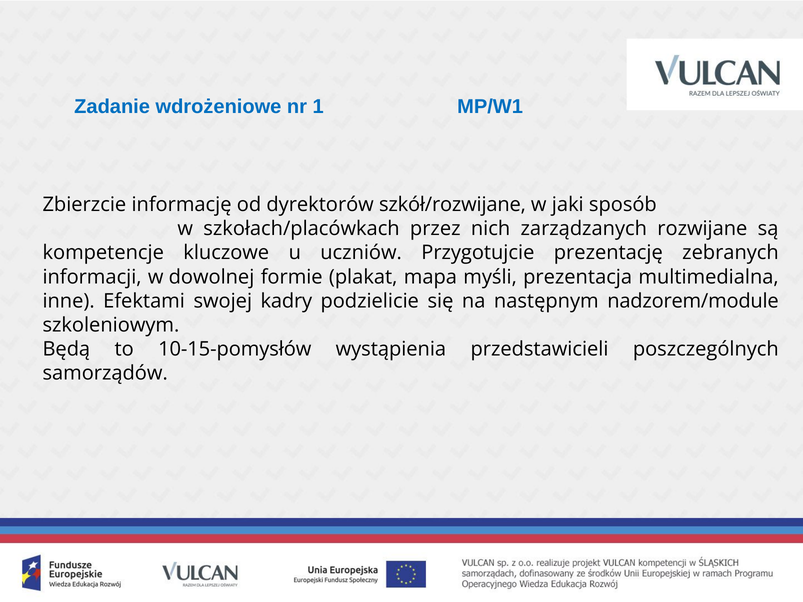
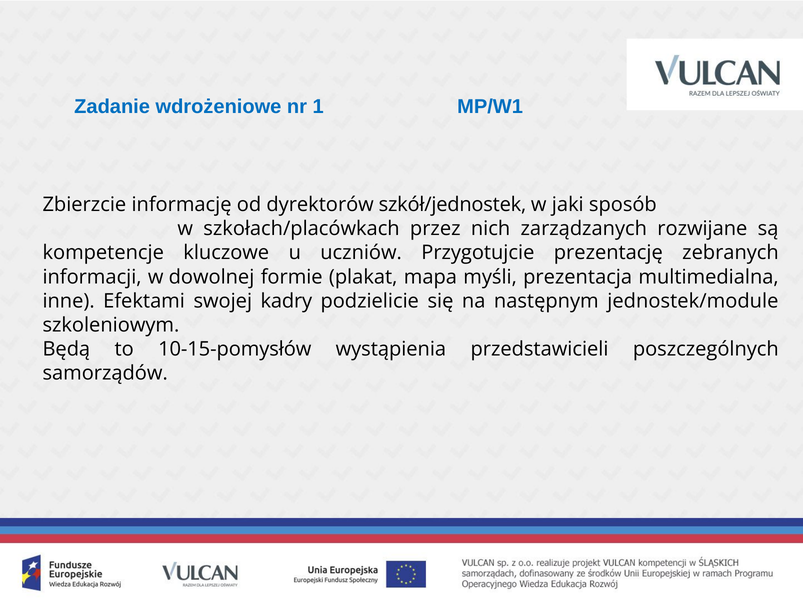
szkół/rozwijane: szkół/rozwijane -> szkół/jednostek (452, 205)
nadzorem/module: nadzorem/module -> jednostek/module (693, 301)
